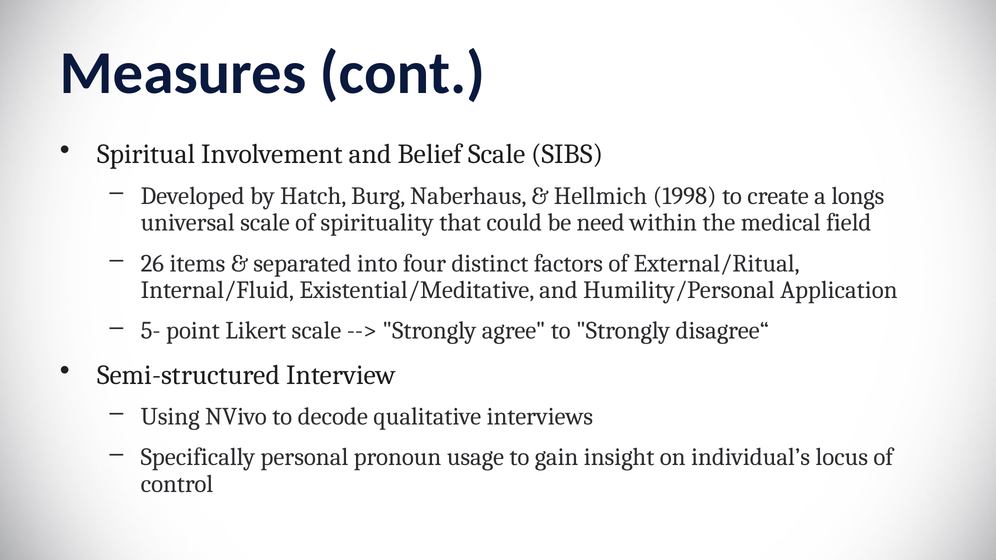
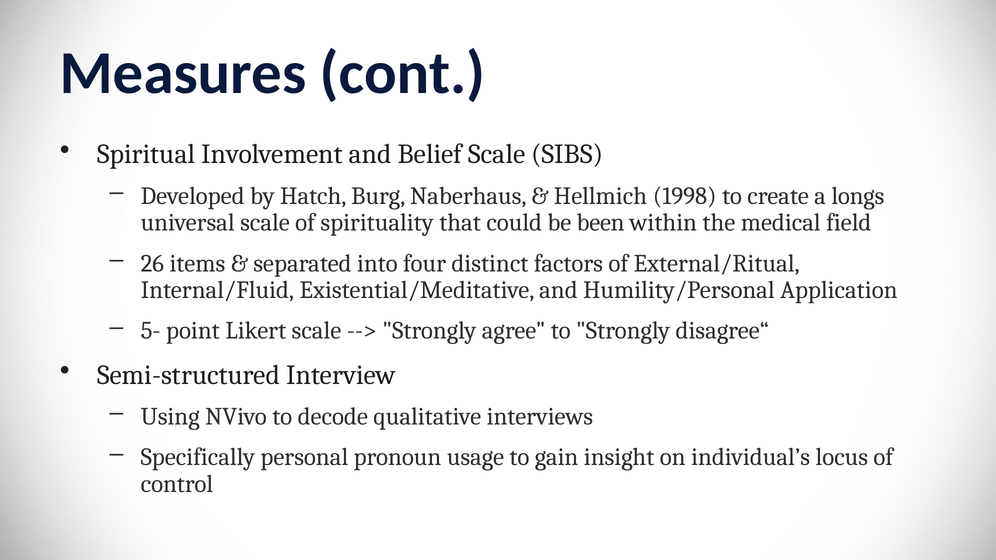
need: need -> been (601, 223)
